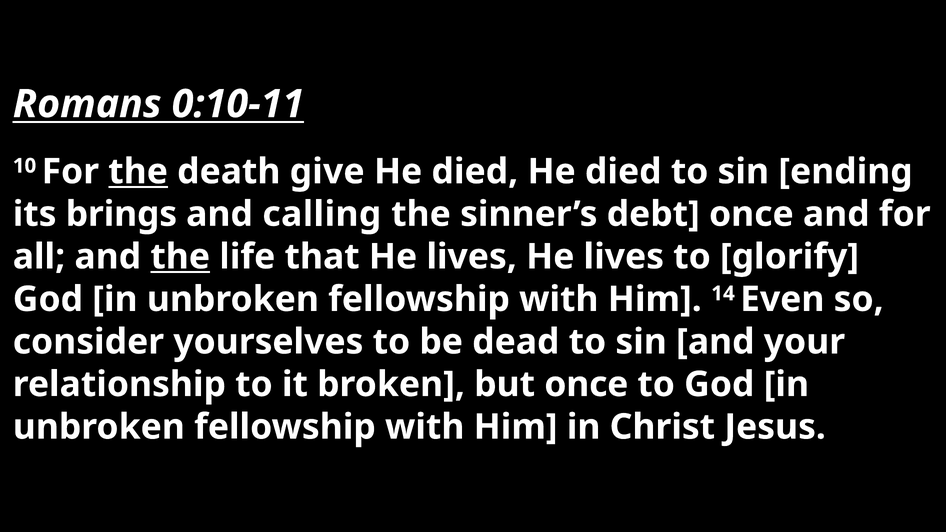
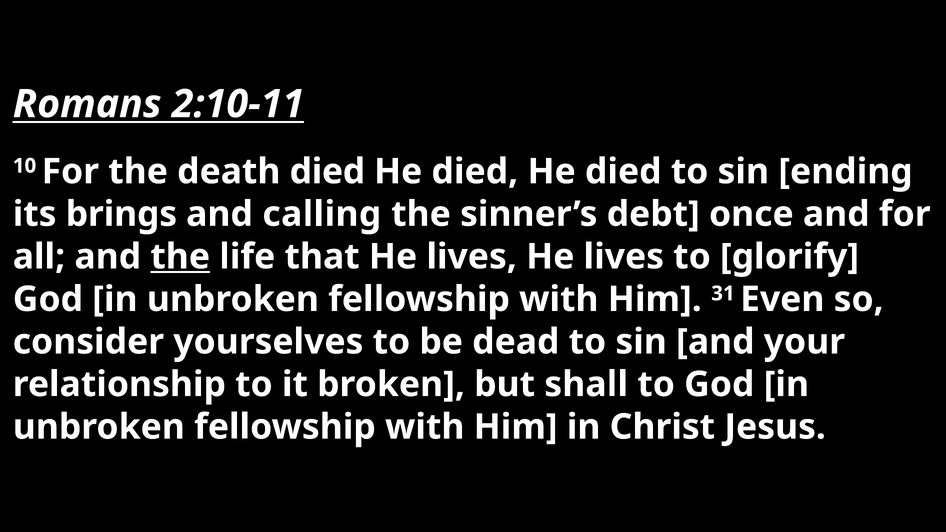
0:10-11: 0:10-11 -> 2:10-11 (238, 104)
the underline: present -> none (138, 172)
death give: give -> died (327, 172)
14: 14 -> 31 (723, 294)
but once: once -> shall (586, 385)
